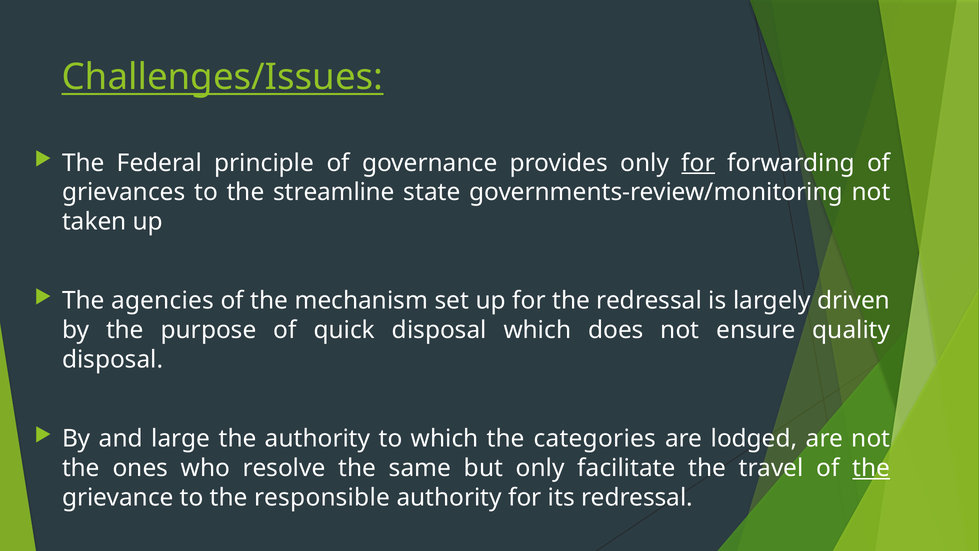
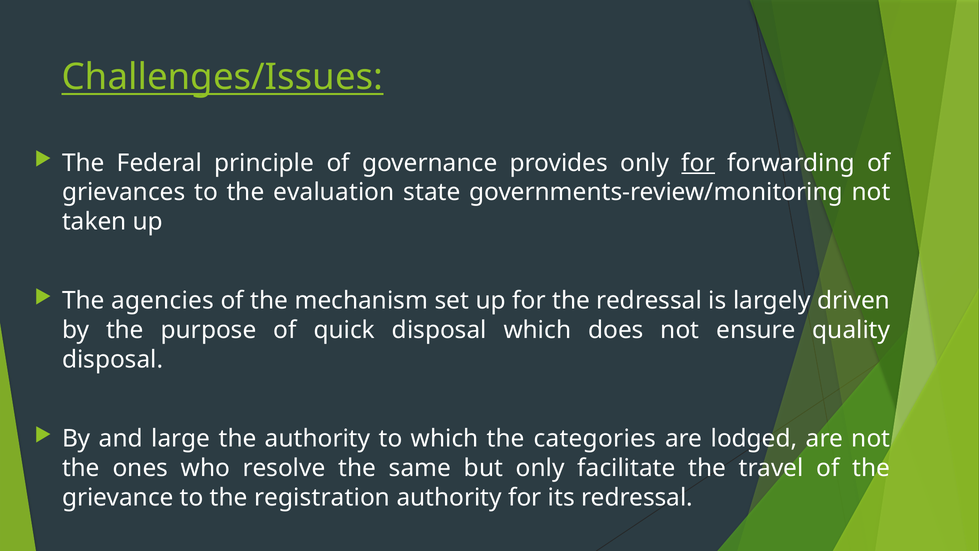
streamline: streamline -> evaluation (334, 192)
the underline: present -> none (871, 468)
responsible: responsible -> registration (322, 497)
